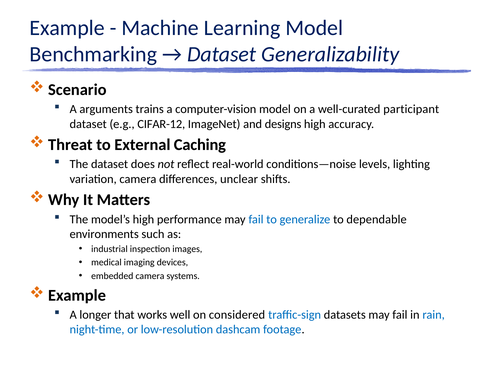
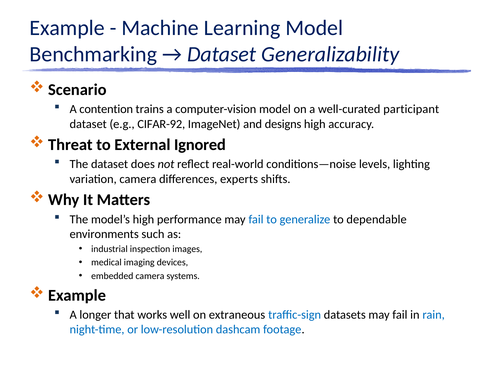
arguments: arguments -> contention (106, 109)
CIFAR-12: CIFAR-12 -> CIFAR-92 (161, 124)
Caching: Caching -> Ignored (200, 145)
unclear: unclear -> experts (239, 179)
considered: considered -> extraneous (237, 314)
